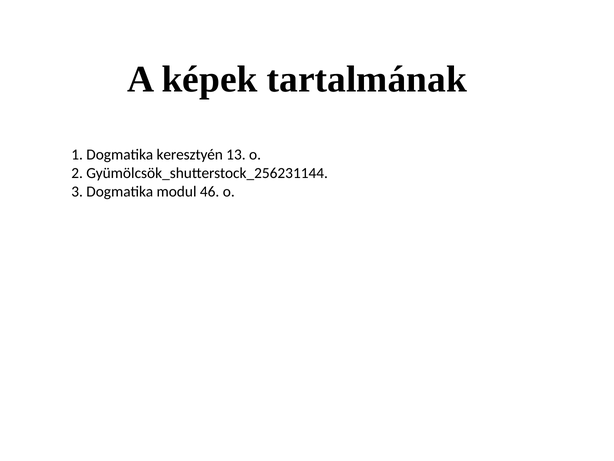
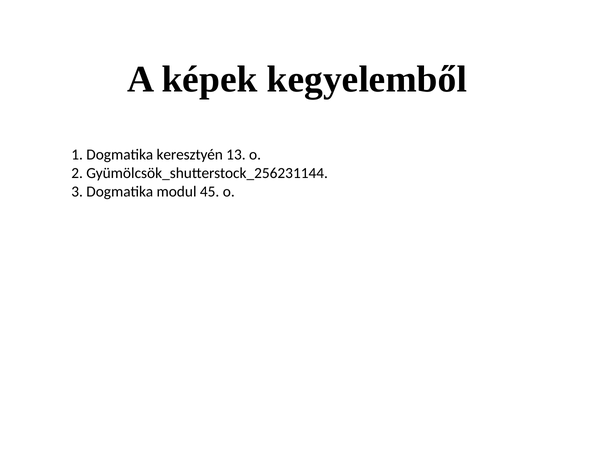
tartalmának: tartalmának -> kegyelemből (367, 79)
46: 46 -> 45 (210, 191)
